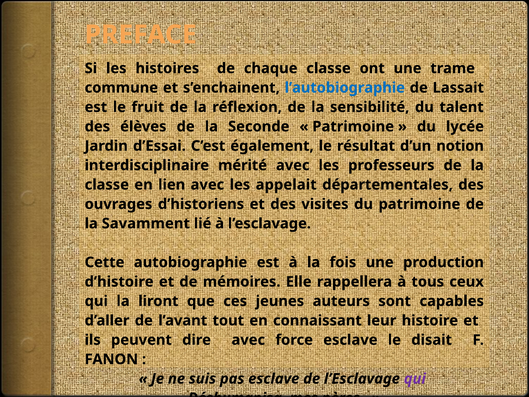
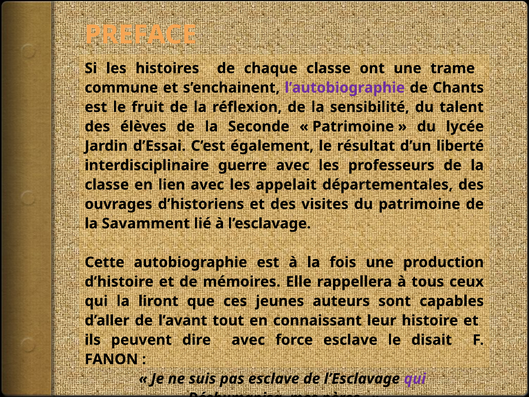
l’autobiographie colour: blue -> purple (345, 88)
Lassait: Lassait -> Chants (458, 88)
notion: notion -> liberté (460, 146)
mérité: mérité -> guerre (243, 165)
